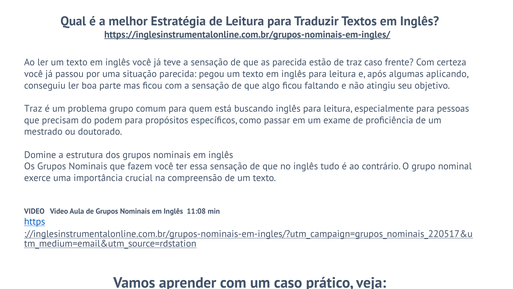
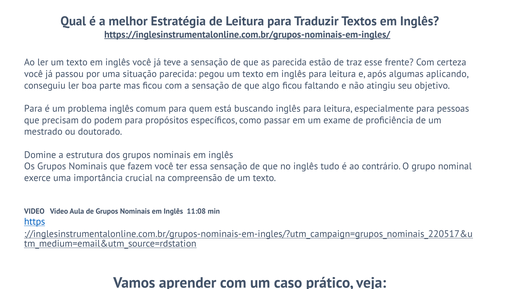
traz caso: caso -> esse (373, 62)
Traz: Traz -> Para (33, 108)
problema grupo: grupo -> inglês (121, 108)
